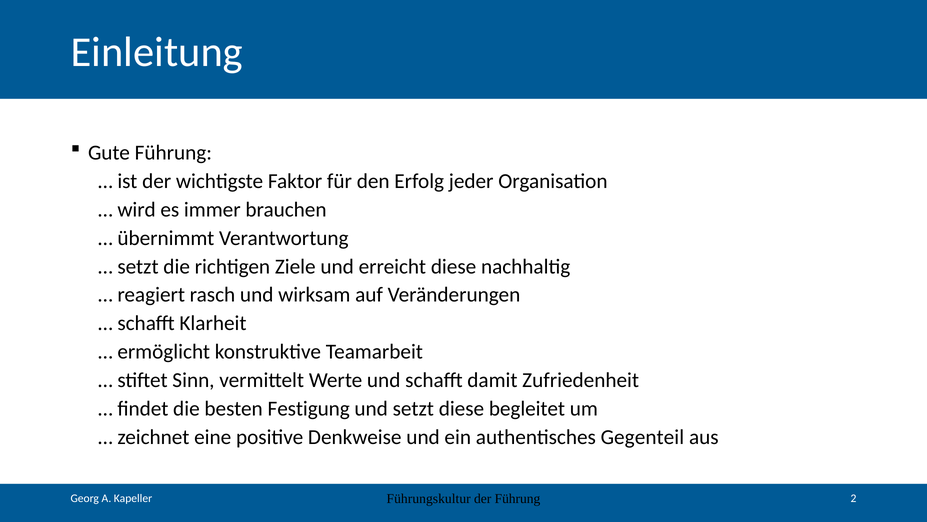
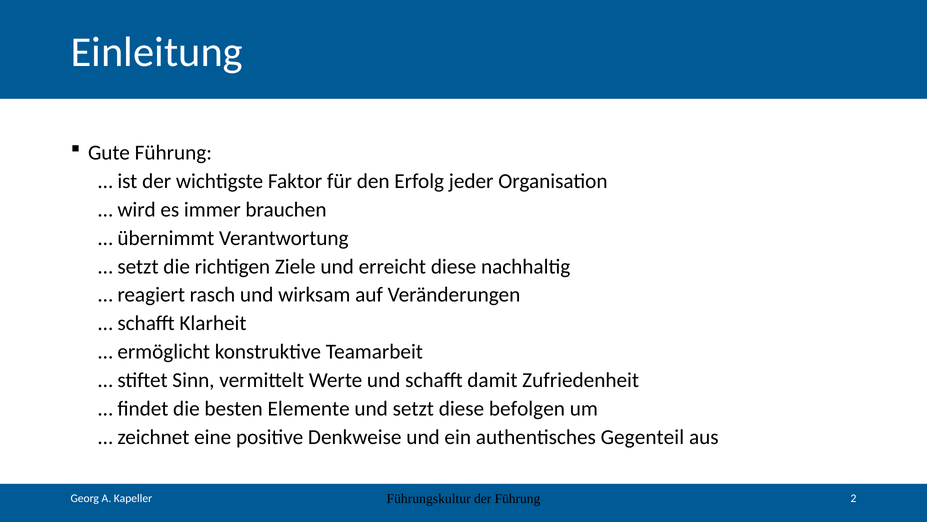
Festigung: Festigung -> Elemente (309, 408)
begleitet: begleitet -> befolgen (527, 408)
